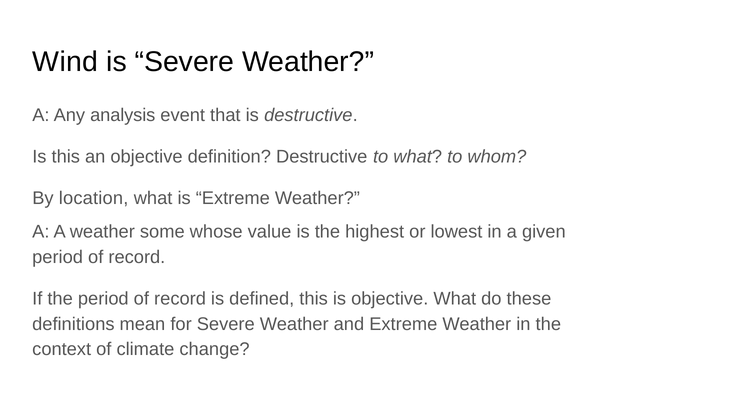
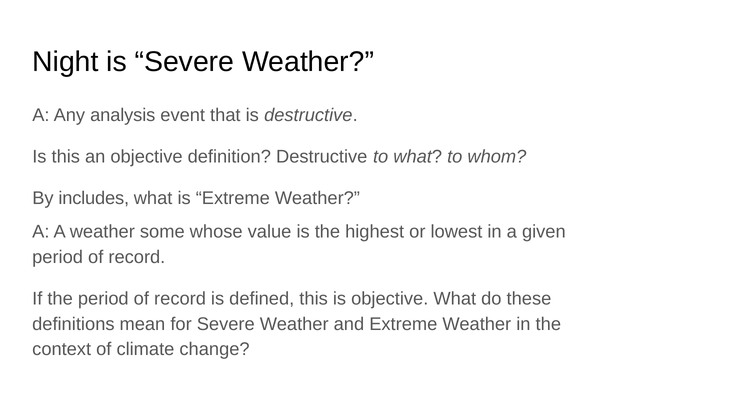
Wind: Wind -> Night (65, 62)
location: location -> includes (94, 198)
